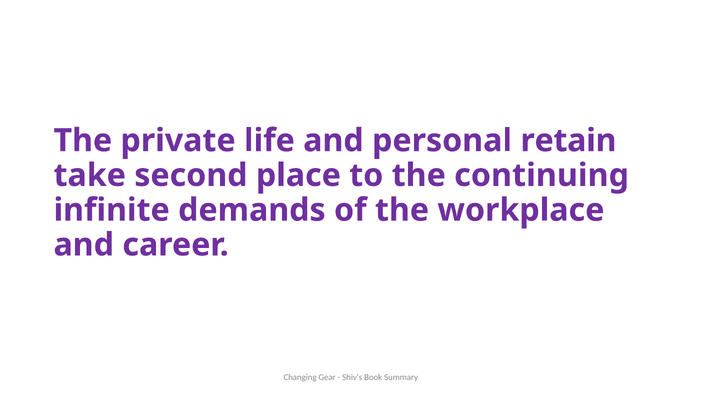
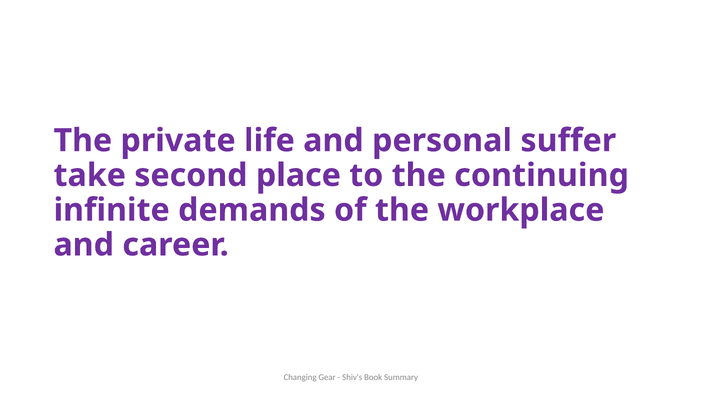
retain: retain -> suffer (568, 141)
